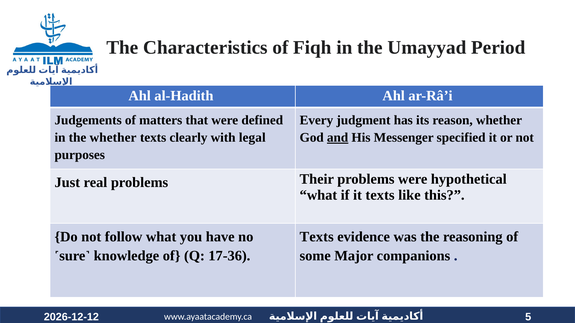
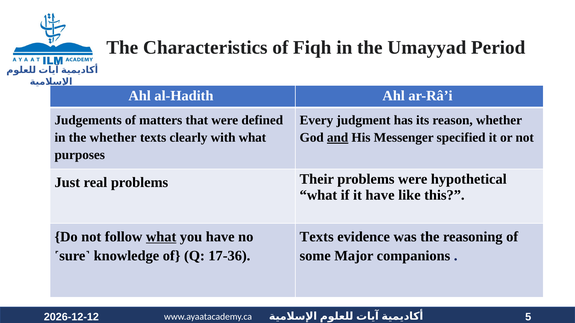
with legal: legal -> what (252, 138)
it texts: texts -> have (380, 195)
what underline: none -> present (161, 237)
